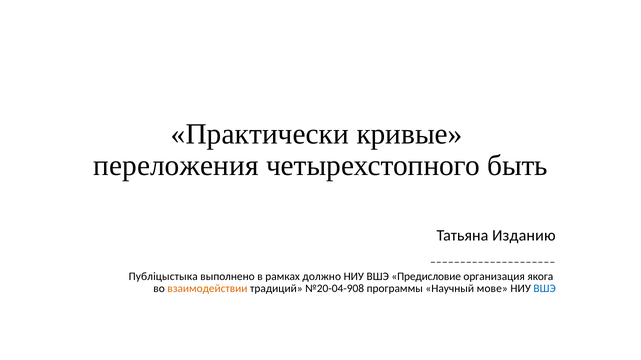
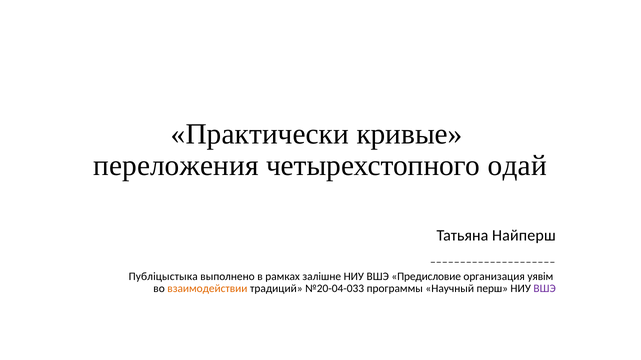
быть: быть -> одай (517, 166)
Изданию: Изданию -> Найперш (524, 236)
должно: должно -> залішне (322, 277)
якога: якога -> уявім (540, 277)
№20-04-908: №20-04-908 -> №20-04-033 (335, 289)
мове: мове -> перш (492, 289)
ВШЭ colour: blue -> purple (545, 289)
